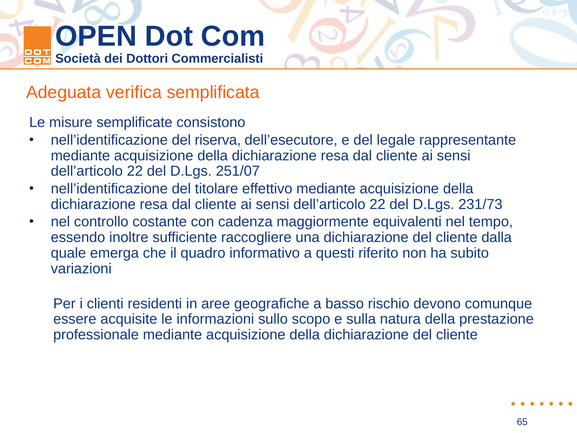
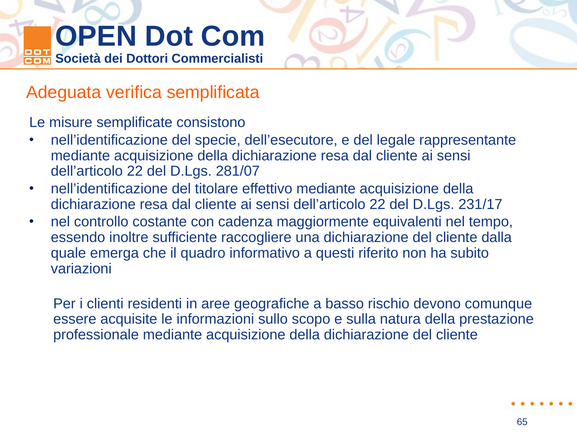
riserva: riserva -> specie (218, 140)
251/07: 251/07 -> 281/07 (238, 171)
231/73: 231/73 -> 231/17 (480, 204)
